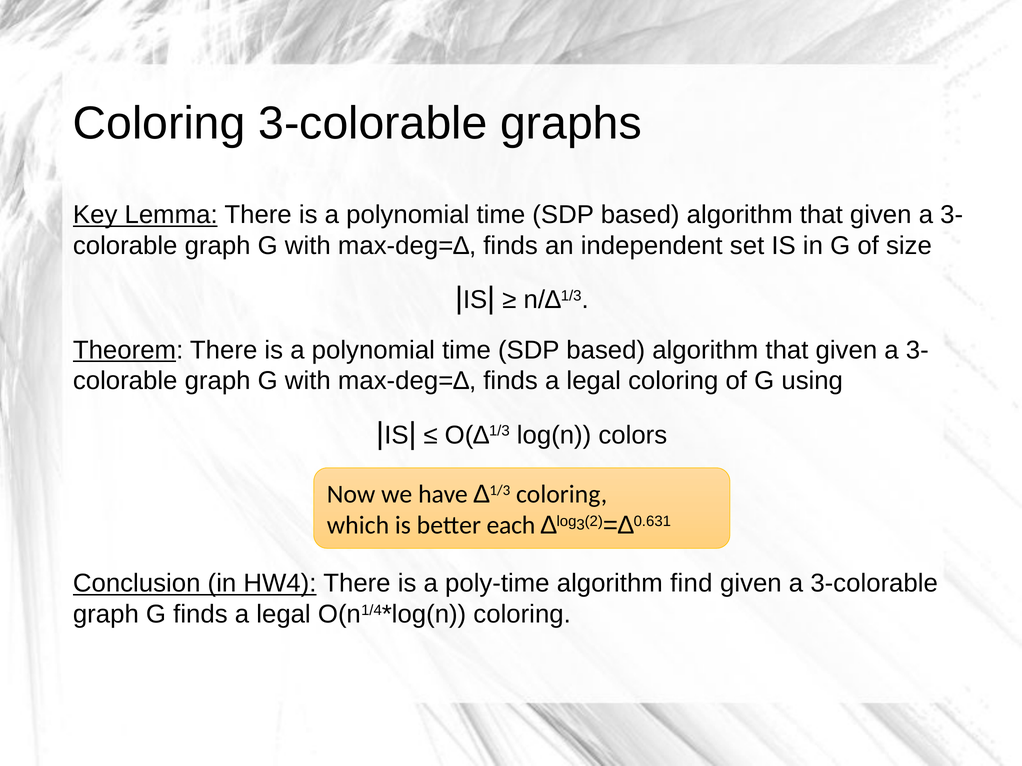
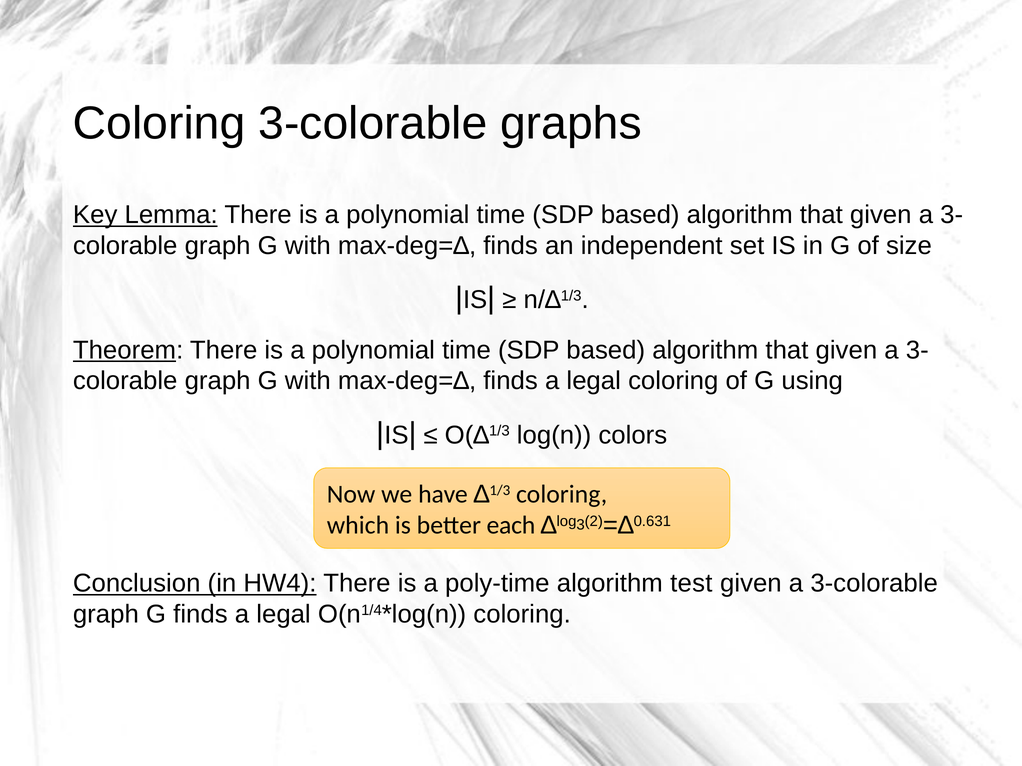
find: find -> test (691, 584)
